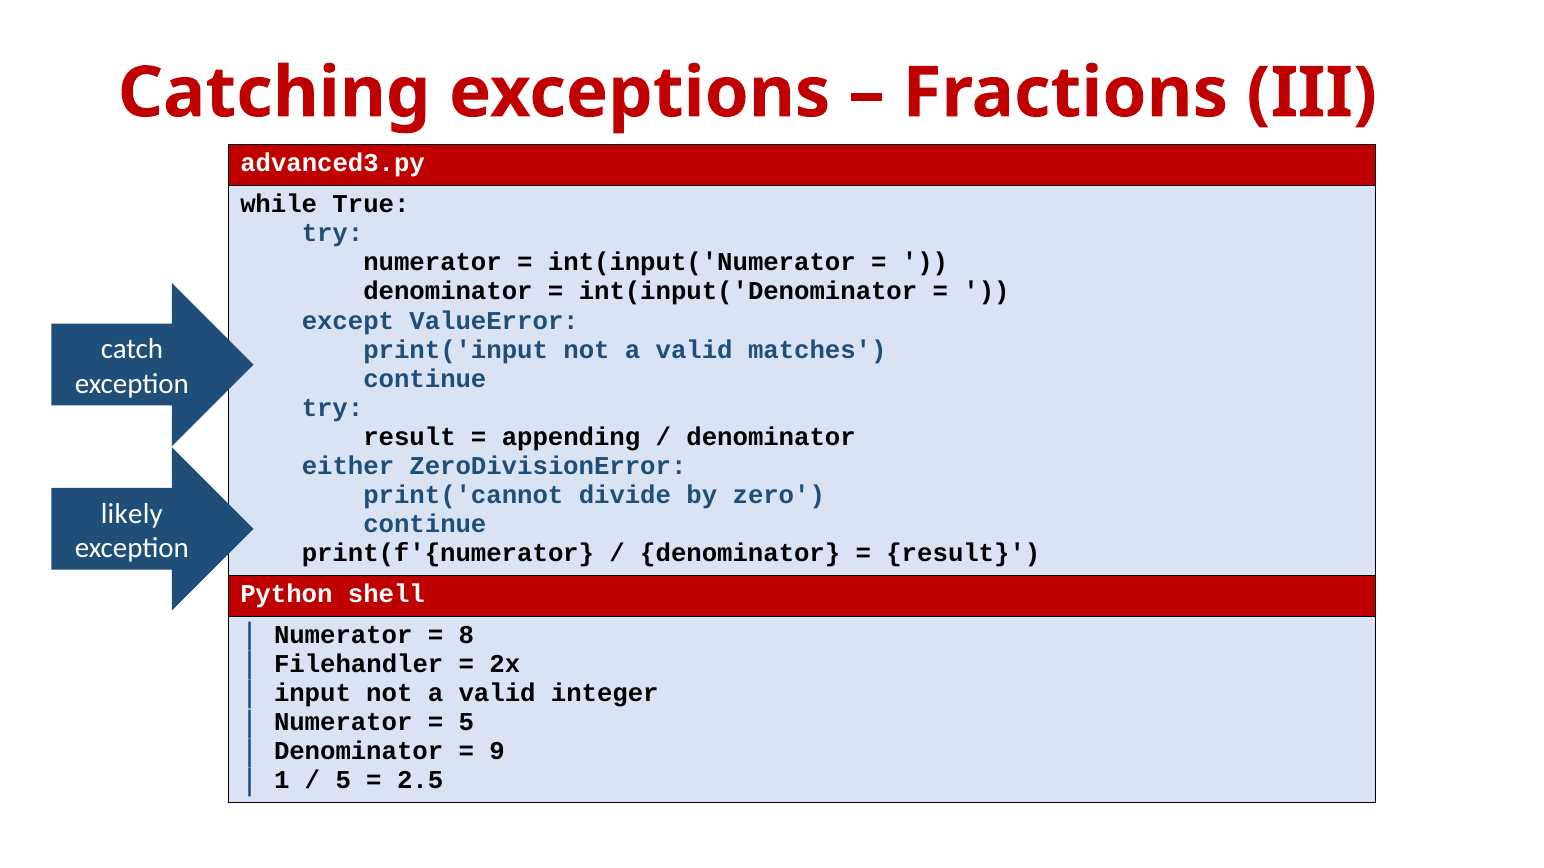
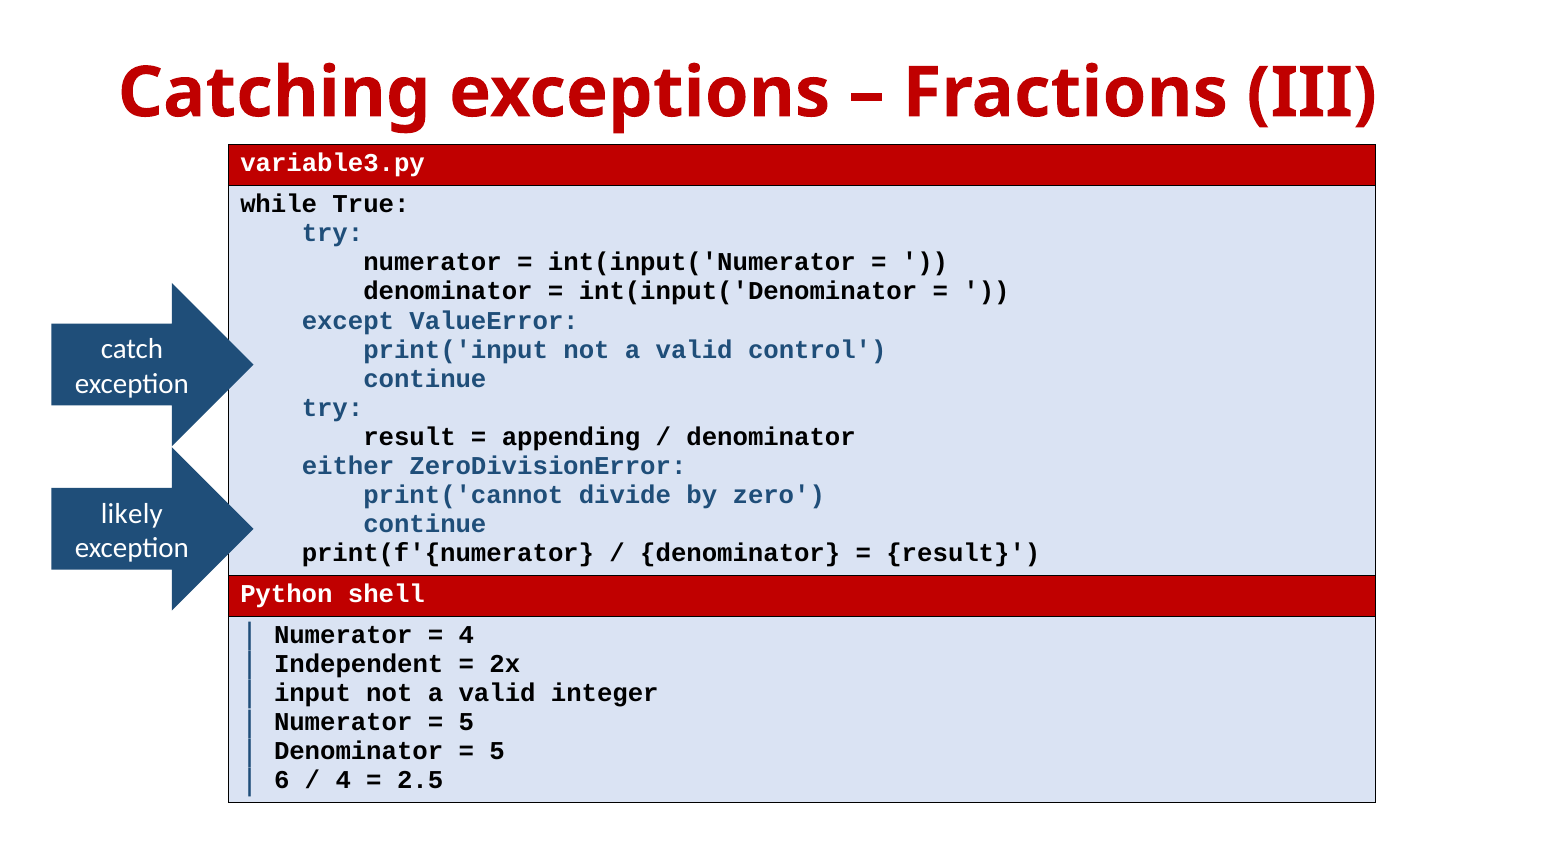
advanced3.py: advanced3.py -> variable3.py (333, 163)
matches: matches -> control (817, 350)
8: 8 -> 4 (466, 635)
Filehandler: Filehandler -> Independent (359, 664)
9: 9 -> 5 (497, 752)
1: 1 -> 6 (282, 781)
5: 5 -> 4 (343, 781)
